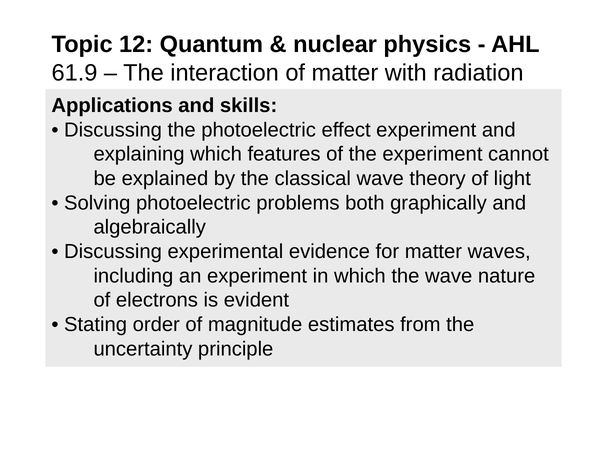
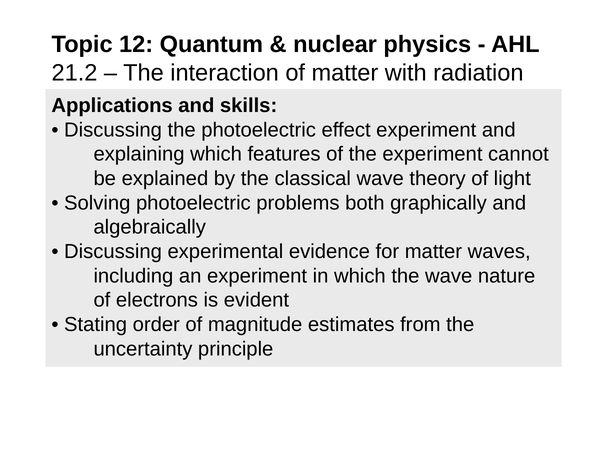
61.9: 61.9 -> 21.2 (75, 73)
